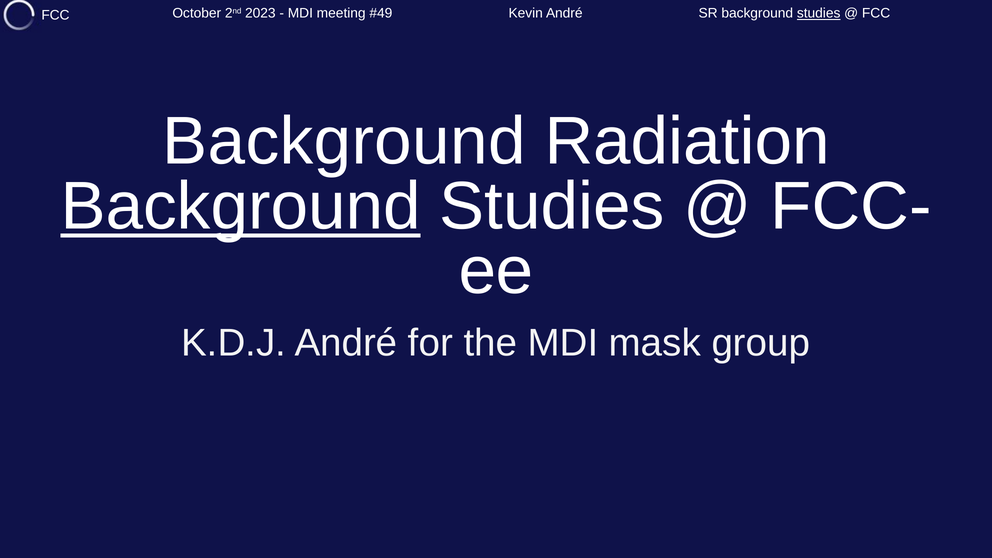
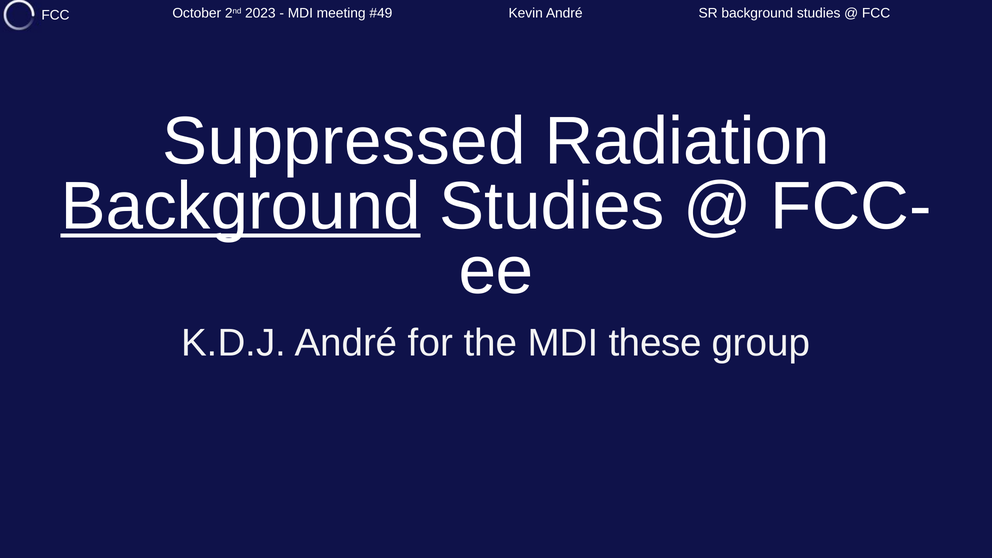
studies underline: present -> none (819, 13)
Background: Background -> Suppressed (344, 142)
mask: mask -> these (655, 343)
